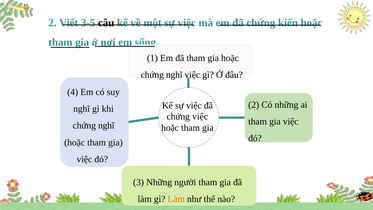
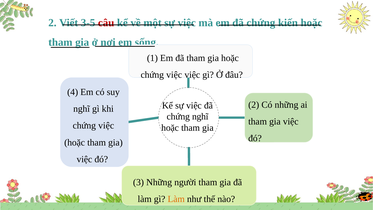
câu colour: black -> red (106, 23)
nghĩ: nghĩ -> việc (174, 75)
chứng việc: việc -> nghĩ (200, 117)
nghĩ: nghĩ -> việc (106, 126)
